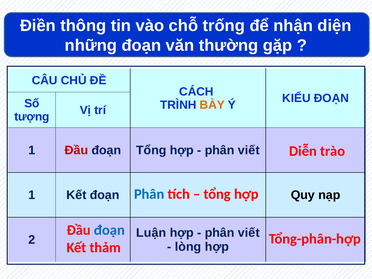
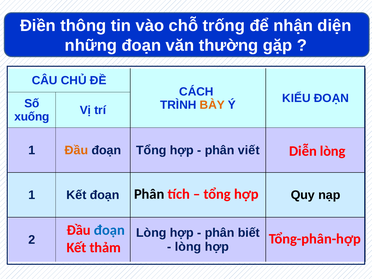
tượng: tượng -> xuống (32, 117)
Đầu colour: red -> orange (76, 150)
Diễn trào: trào -> lòng (333, 151)
Phân colour: blue -> black (149, 194)
Luận: Luận -> Lòng (151, 233)
viết: viết -> biết (249, 233)
